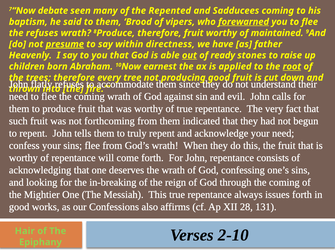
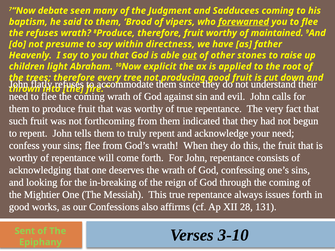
Repented: Repented -> Judgment (170, 11)
presume underline: present -> none (65, 44)
ready: ready -> other (223, 55)
born: born -> light (57, 67)
earnest: earnest -> explicit (160, 67)
root underline: present -> none (292, 67)
2-10: 2-10 -> 3-10 (233, 235)
Hair: Hair -> Sent (25, 231)
